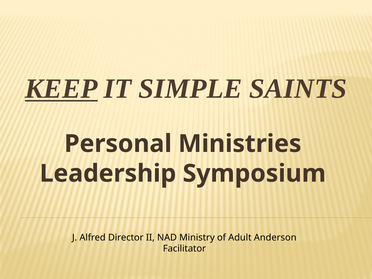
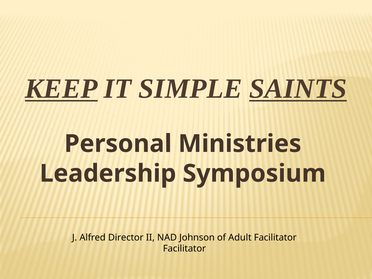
SAINTS underline: none -> present (298, 89)
Ministry: Ministry -> Johnson (197, 237)
Adult Anderson: Anderson -> Facilitator (275, 237)
